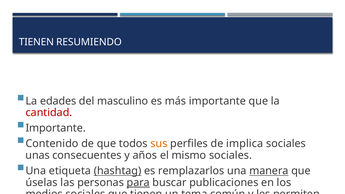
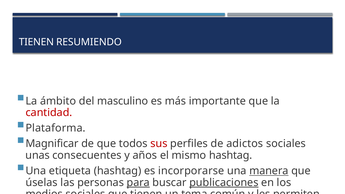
edades: edades -> ámbito (58, 101)
Importante: Importante -> Plataforma (56, 128)
Contenido: Contenido -> Magnificar (52, 144)
sus colour: orange -> red (159, 144)
implica: implica -> adictos (245, 144)
mismo sociales: sociales -> hashtag (231, 155)
hashtag underline: present -> none (118, 171)
es remplazarlos: remplazarlos -> incorporarse (191, 171)
publicaciones underline: none -> present (224, 183)
